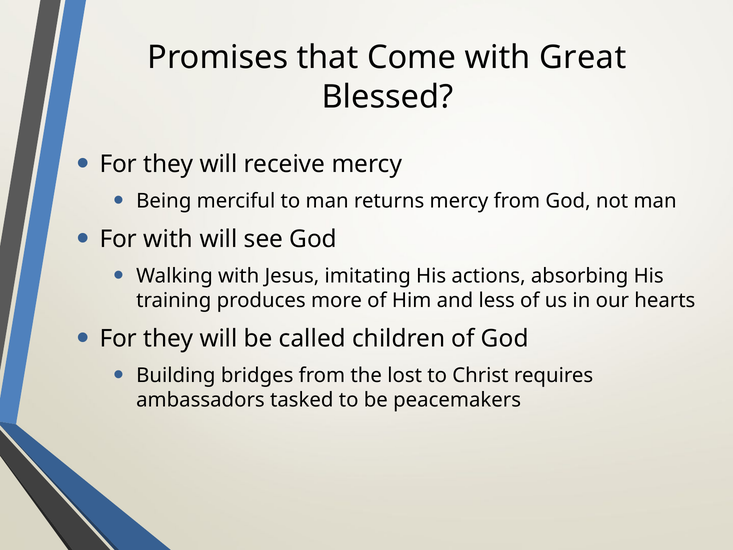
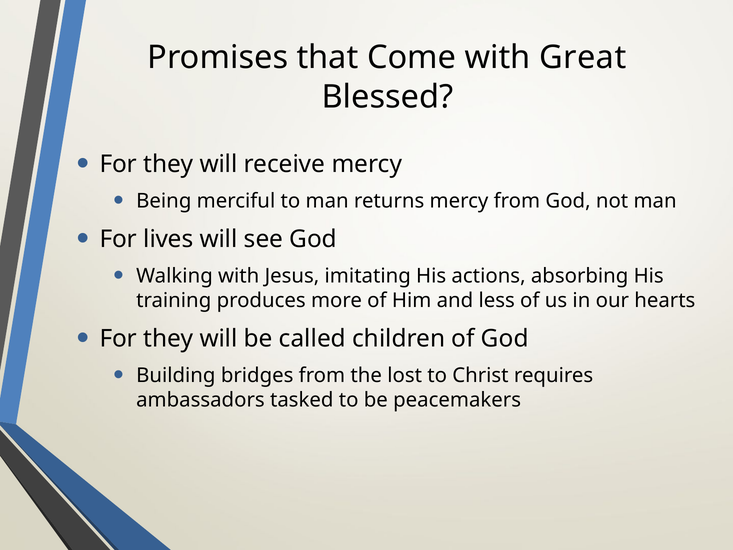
For with: with -> lives (168, 239)
